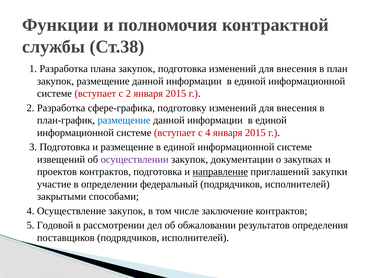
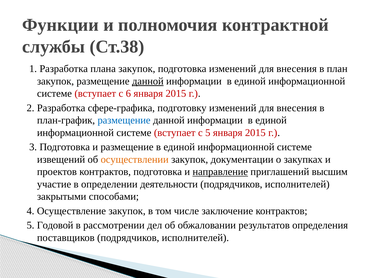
данной underline: none -> present (148, 81)
с 2: 2 -> 6 (128, 94)
с 4: 4 -> 5 (208, 133)
осуществлении colour: purple -> orange (135, 160)
закупки: закупки -> высшим (330, 172)
федеральный: федеральный -> деятельности (169, 184)
